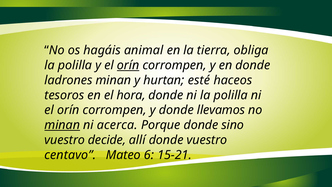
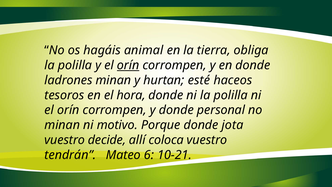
llevamos: llevamos -> personal (221, 110)
minan underline: present -> none (62, 125)
acerca: acerca -> motivo (117, 125)
sino: sino -> jota (233, 125)
allí donde: donde -> coloca (166, 140)
centavo: centavo -> tendrán (70, 155)
15-21: 15-21 -> 10-21 (175, 155)
